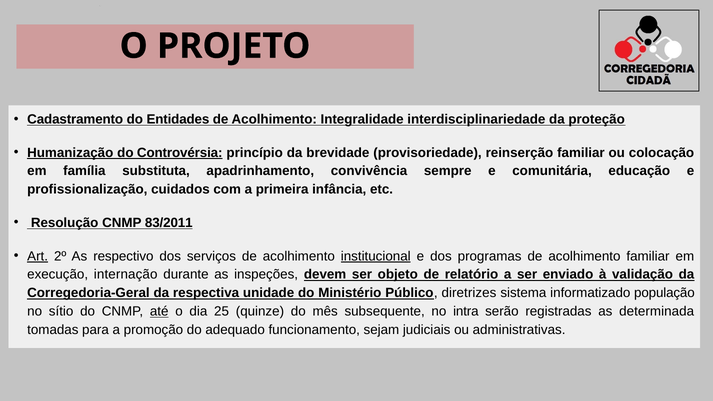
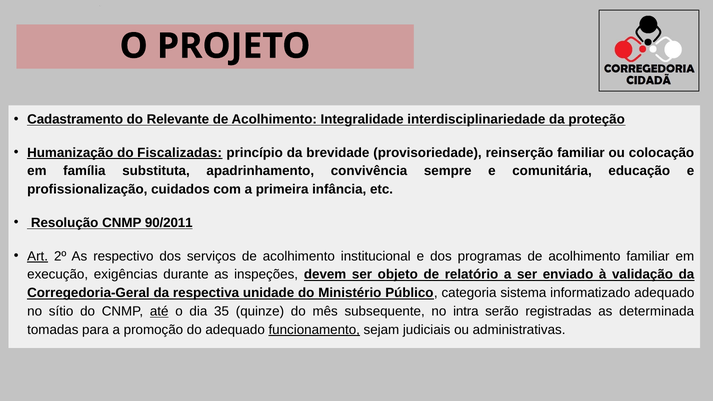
Entidades: Entidades -> Relevante (178, 119)
Controvérsia: Controvérsia -> Fiscalizadas (180, 153)
83/2011: 83/2011 -> 90/2011 (169, 223)
institucional underline: present -> none (376, 256)
internação: internação -> exigências (126, 275)
diretrizes: diretrizes -> categoria (469, 293)
informatizado população: população -> adequado (664, 293)
25: 25 -> 35 (222, 311)
funcionamento underline: none -> present (314, 330)
